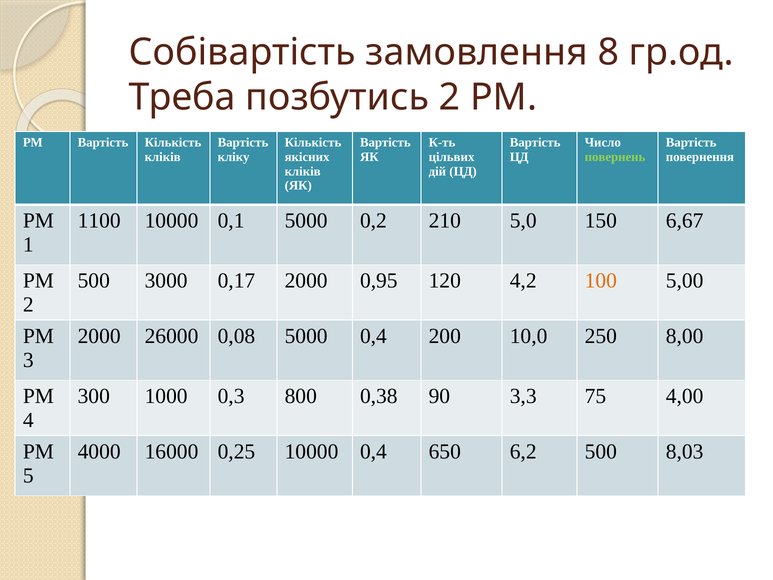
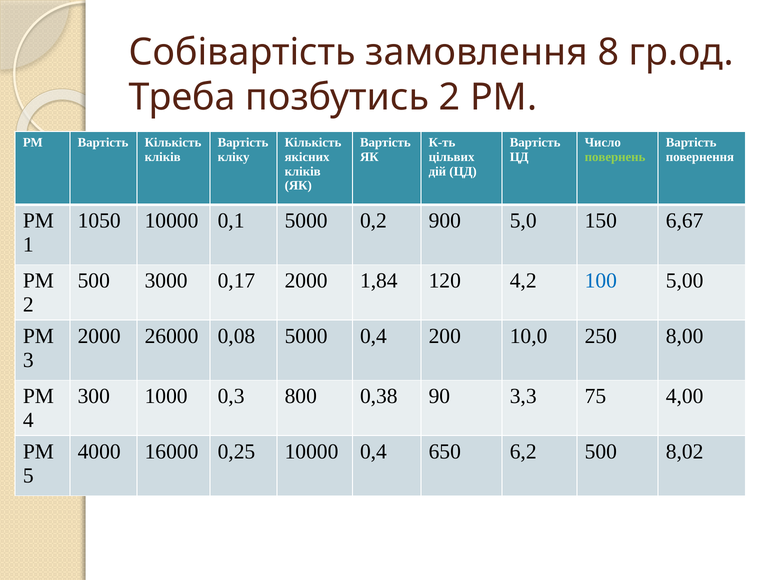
1100: 1100 -> 1050 (99, 221)
210: 210 -> 900 (445, 221)
0,95: 0,95 -> 1,84 (379, 281)
100 colour: orange -> blue (601, 281)
8,03: 8,03 -> 8,02 (685, 451)
